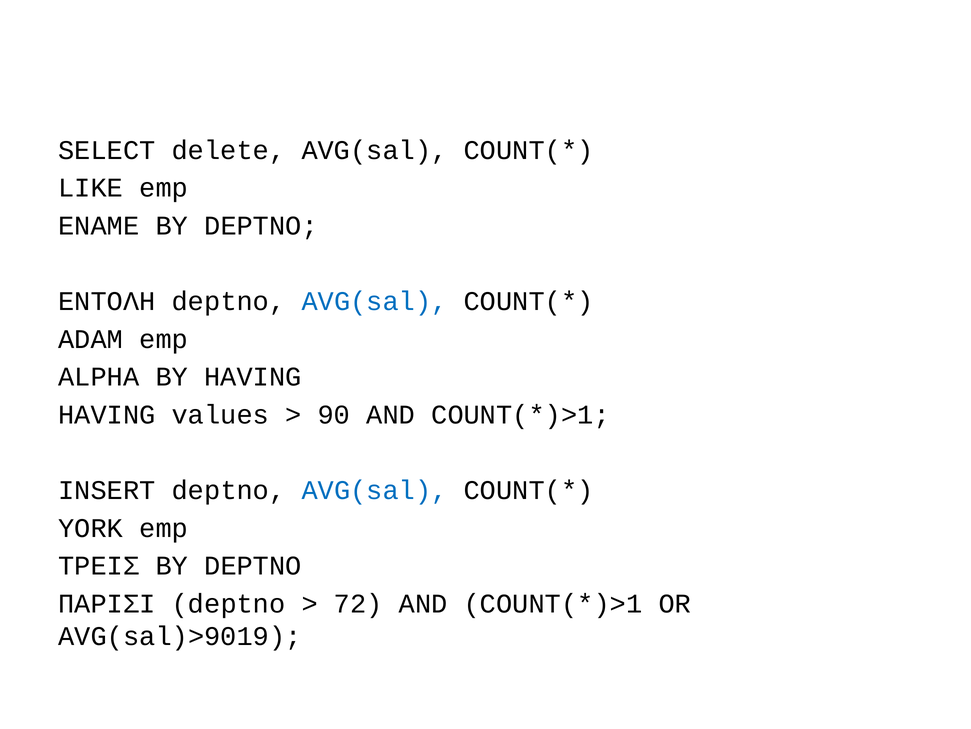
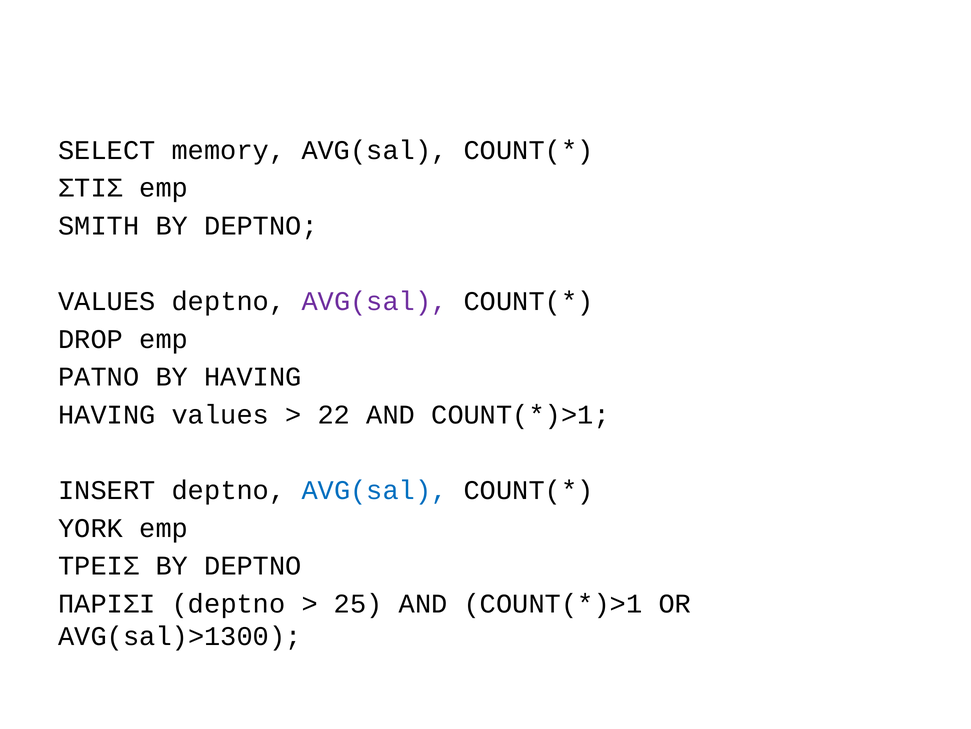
delete: delete -> memory (229, 150)
LIKE: LIKE -> ΣΤΙΣ (91, 188)
ENAME: ENAME -> SMITH (99, 226)
ΕΝΤΟΛΗ: ΕΝΤΟΛΗ -> VALUES (107, 301)
AVG(sal colour: blue -> purple (375, 301)
ADAM: ADAM -> DROP (91, 339)
ALPHA: ALPHA -> PATNO (99, 377)
90: 90 -> 22 (334, 414)
72: 72 -> 25 (358, 603)
AVG(sal)>9019: AVG(sal)>9019 -> AVG(sal)>1300 (180, 636)
